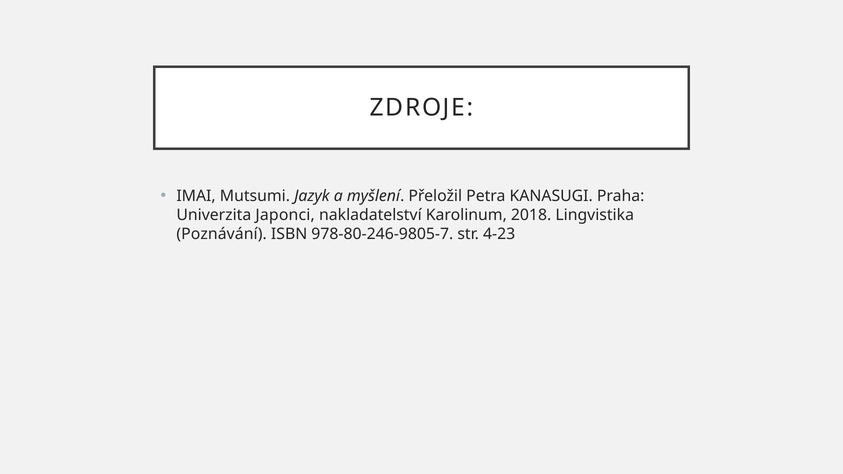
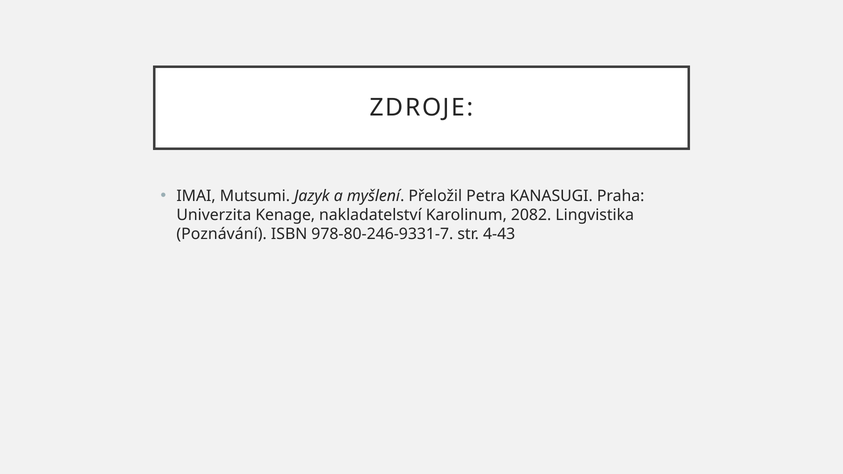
Japonci: Japonci -> Kenage (285, 215)
2018: 2018 -> 2082 (531, 215)
978-80-246-9805-7: 978-80-246-9805-7 -> 978-80-246-9331-7 (382, 234)
4-23: 4-23 -> 4-43 (499, 234)
